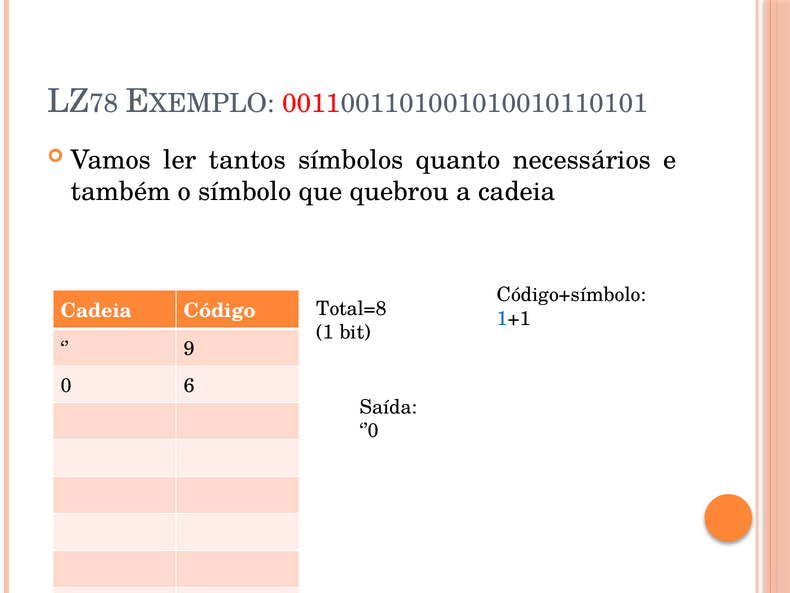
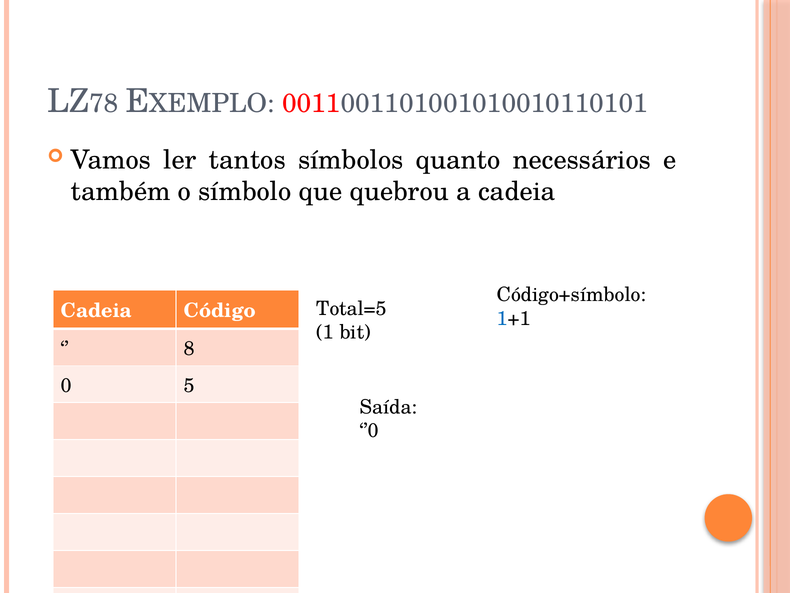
Total=8: Total=8 -> Total=5 (352, 308)
9: 9 -> 8 (189, 348)
6: 6 -> 5 (189, 385)
